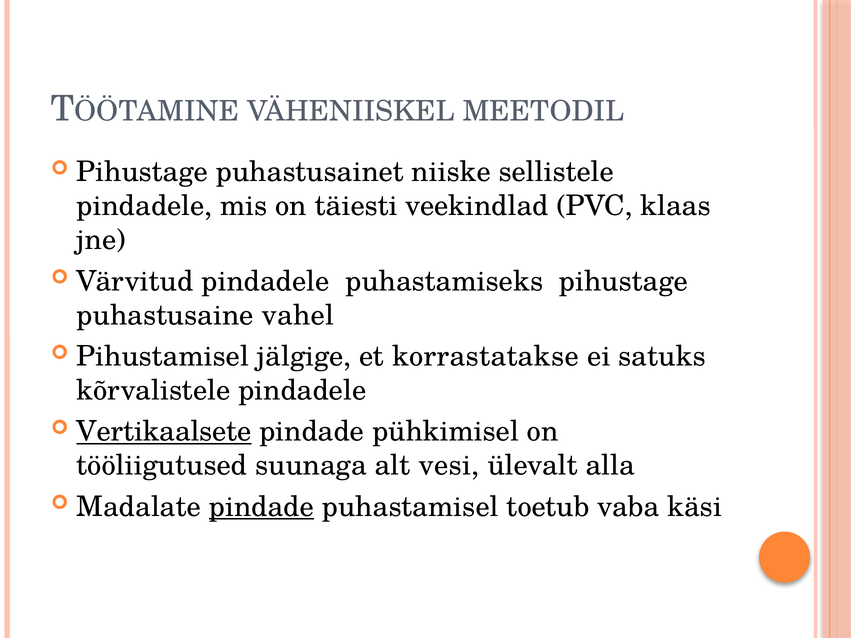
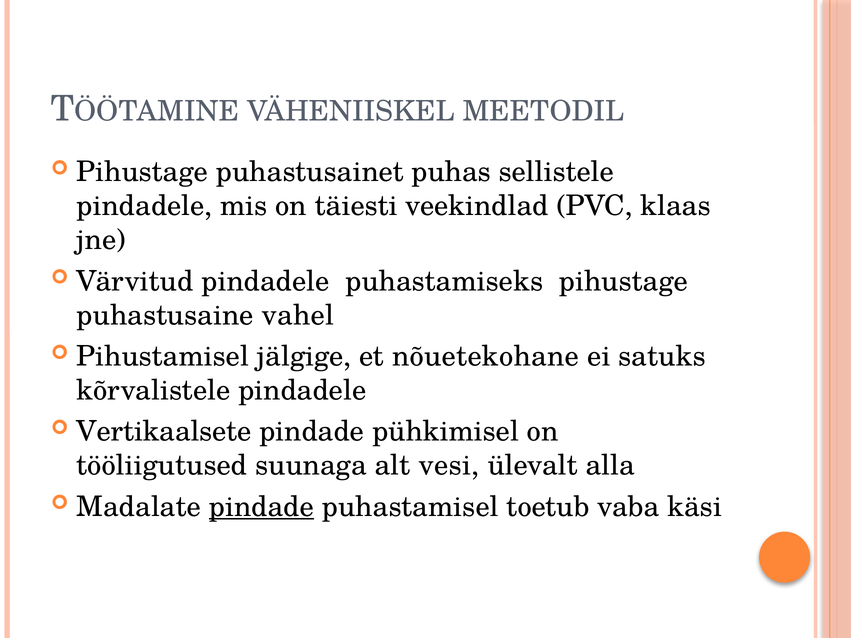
niiske: niiske -> puhas (451, 172)
korrastatakse: korrastatakse -> nõuetekohane (486, 357)
Vertikaalsete underline: present -> none (164, 432)
